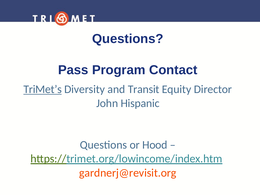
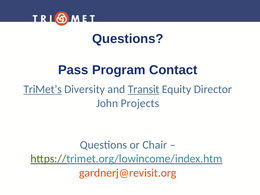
Transit underline: none -> present (144, 89)
Hispanic: Hispanic -> Projects (140, 103)
Hood: Hood -> Chair (155, 145)
